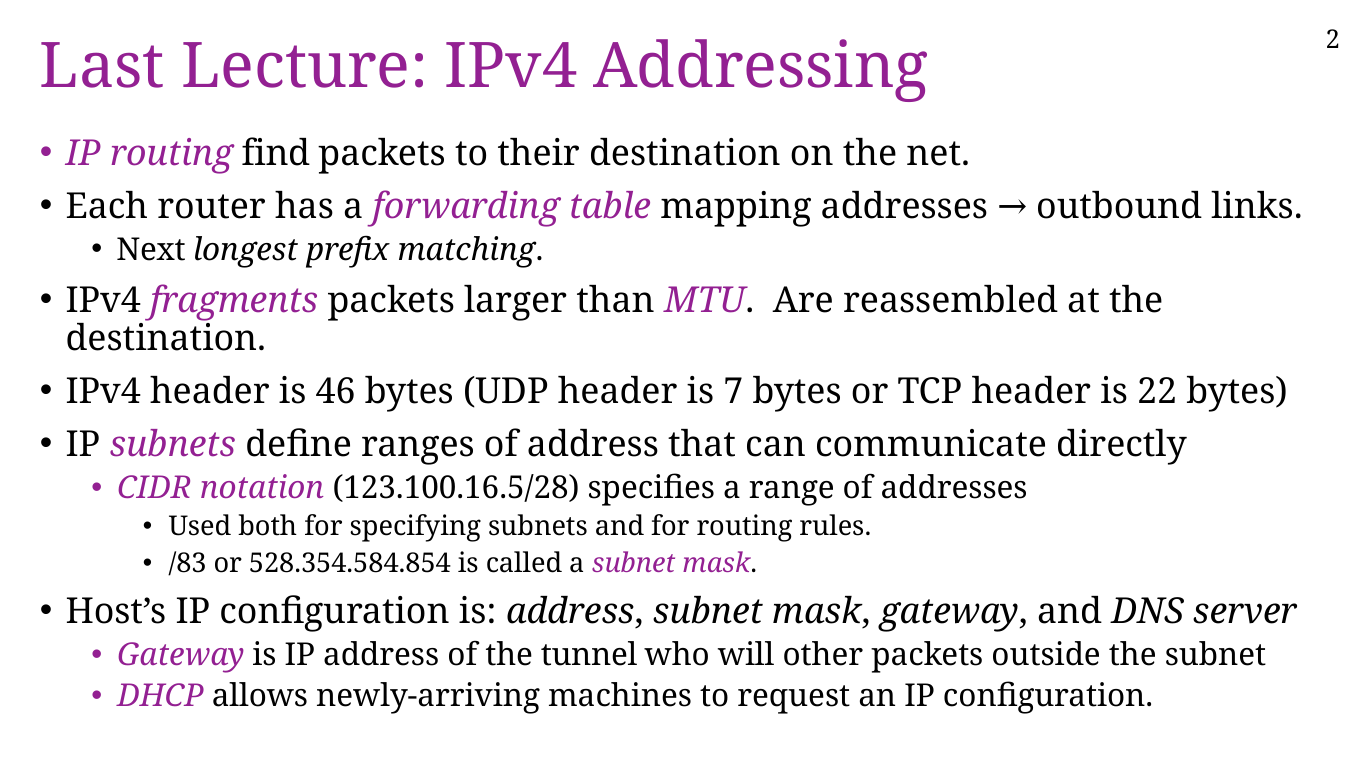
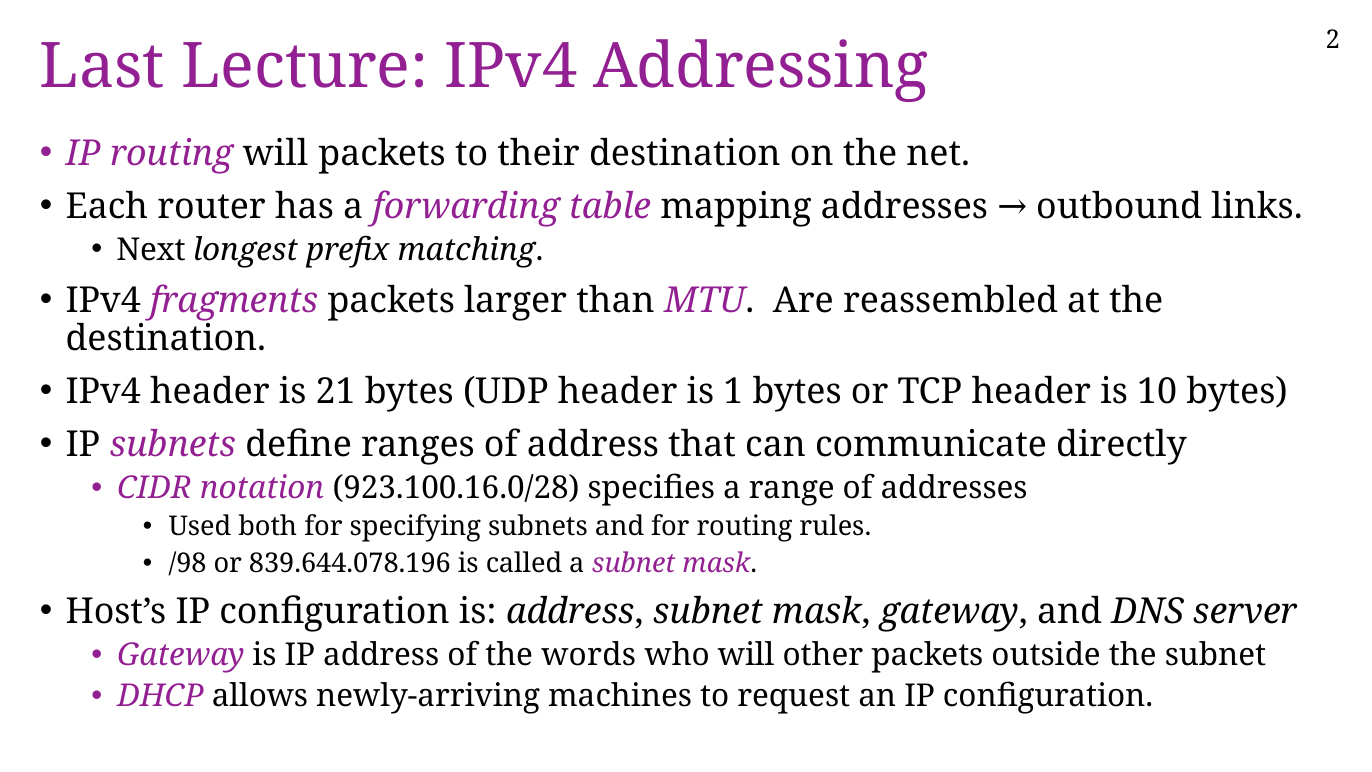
routing find: find -> will (276, 153)
46: 46 -> 21 (336, 392)
7: 7 -> 1 (733, 392)
22: 22 -> 10 (1157, 392)
123.100.16.5/28: 123.100.16.5/28 -> 923.100.16.0/28 (456, 488)
/83: /83 -> /98 (188, 563)
528.354.584.854: 528.354.584.854 -> 839.644.078.196 (350, 563)
tunnel: tunnel -> words (589, 655)
